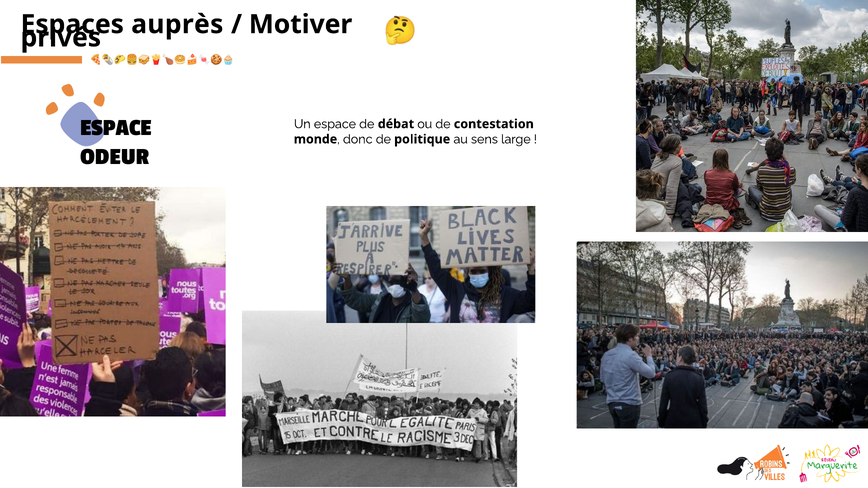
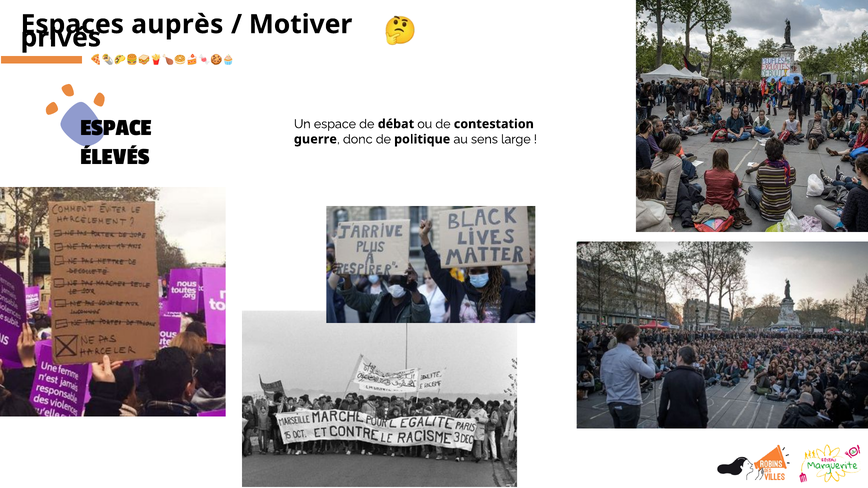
monde: monde -> guerre (315, 139)
ODEUR: ODEUR -> ÉLEVÉS (115, 156)
